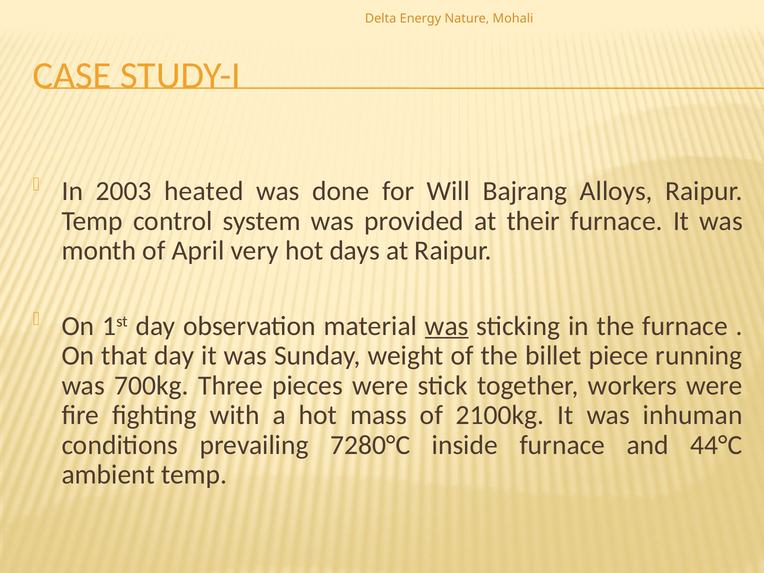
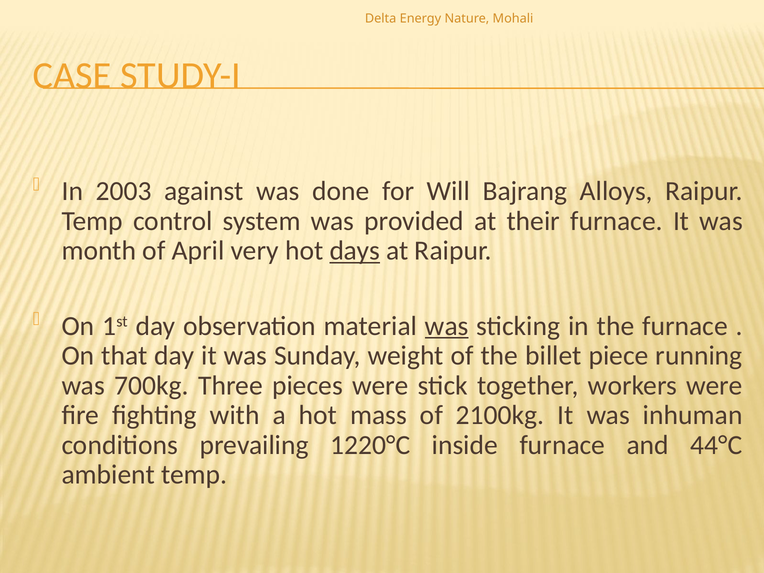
heated: heated -> against (204, 191)
days underline: none -> present (355, 251)
7280°C: 7280°C -> 1220°C (370, 445)
